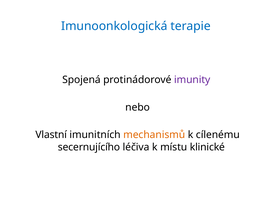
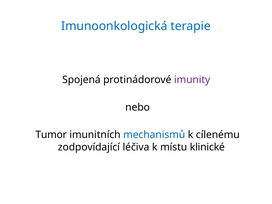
Vlastní: Vlastní -> Tumor (51, 135)
mechanismů colour: orange -> blue (154, 135)
secernujícího: secernujícího -> zodpovídající (89, 147)
